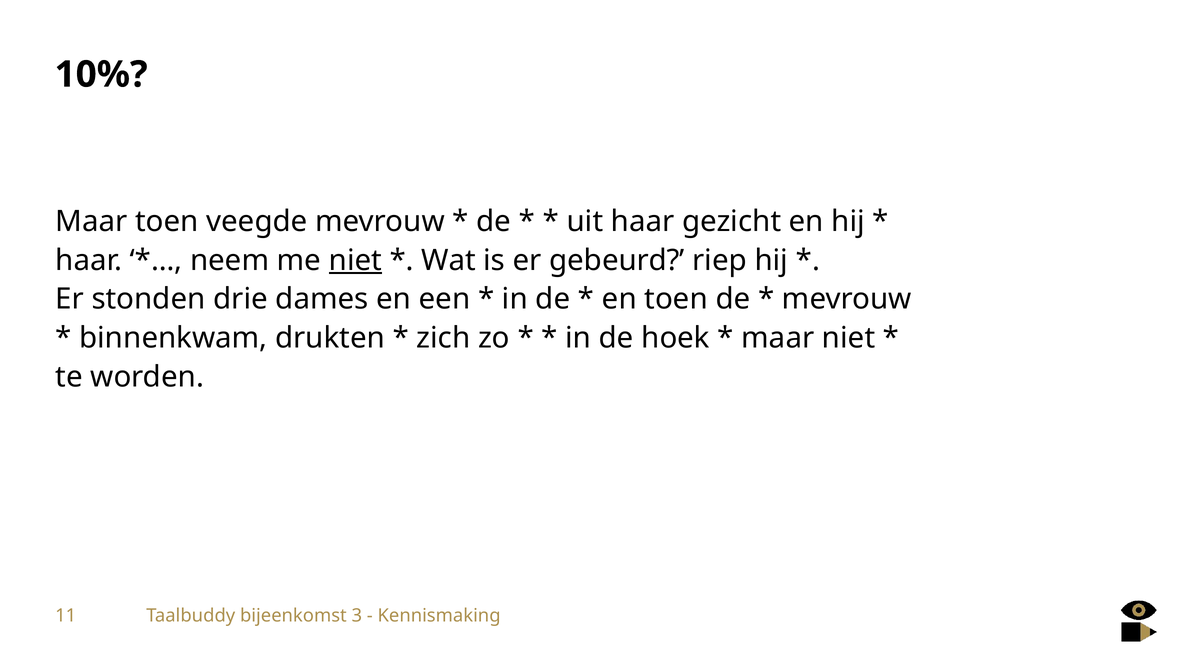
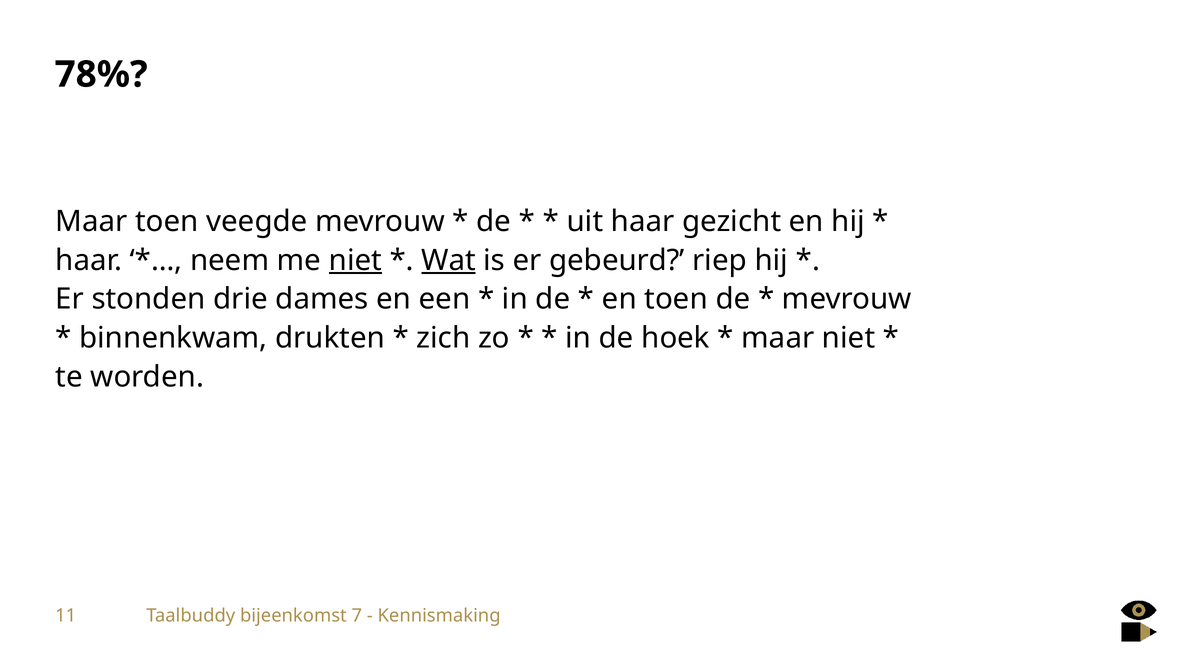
10%: 10% -> 78% (101, 75)
Wat underline: none -> present (449, 260)
3: 3 -> 7 (357, 616)
